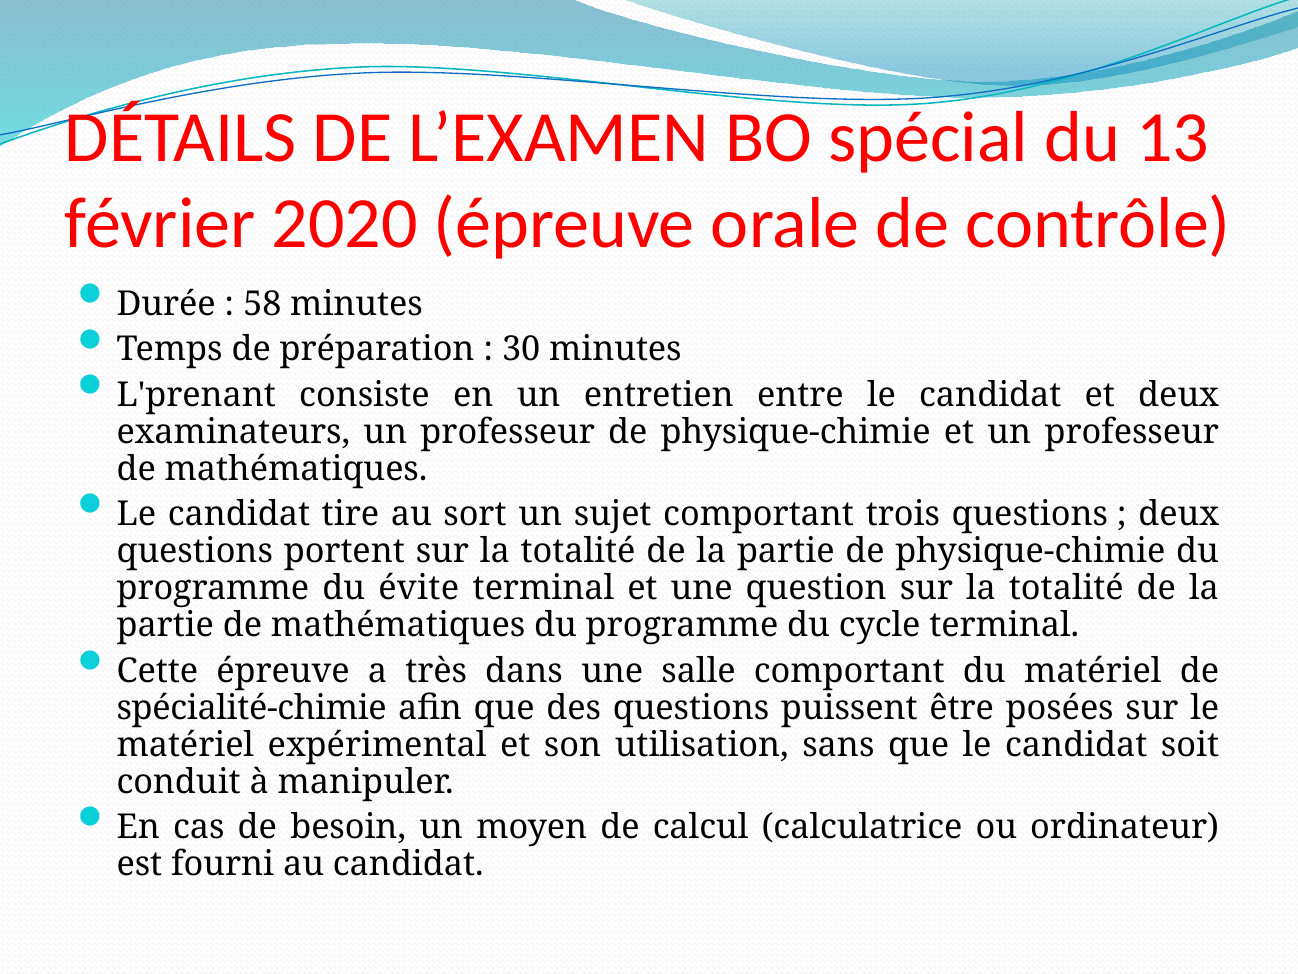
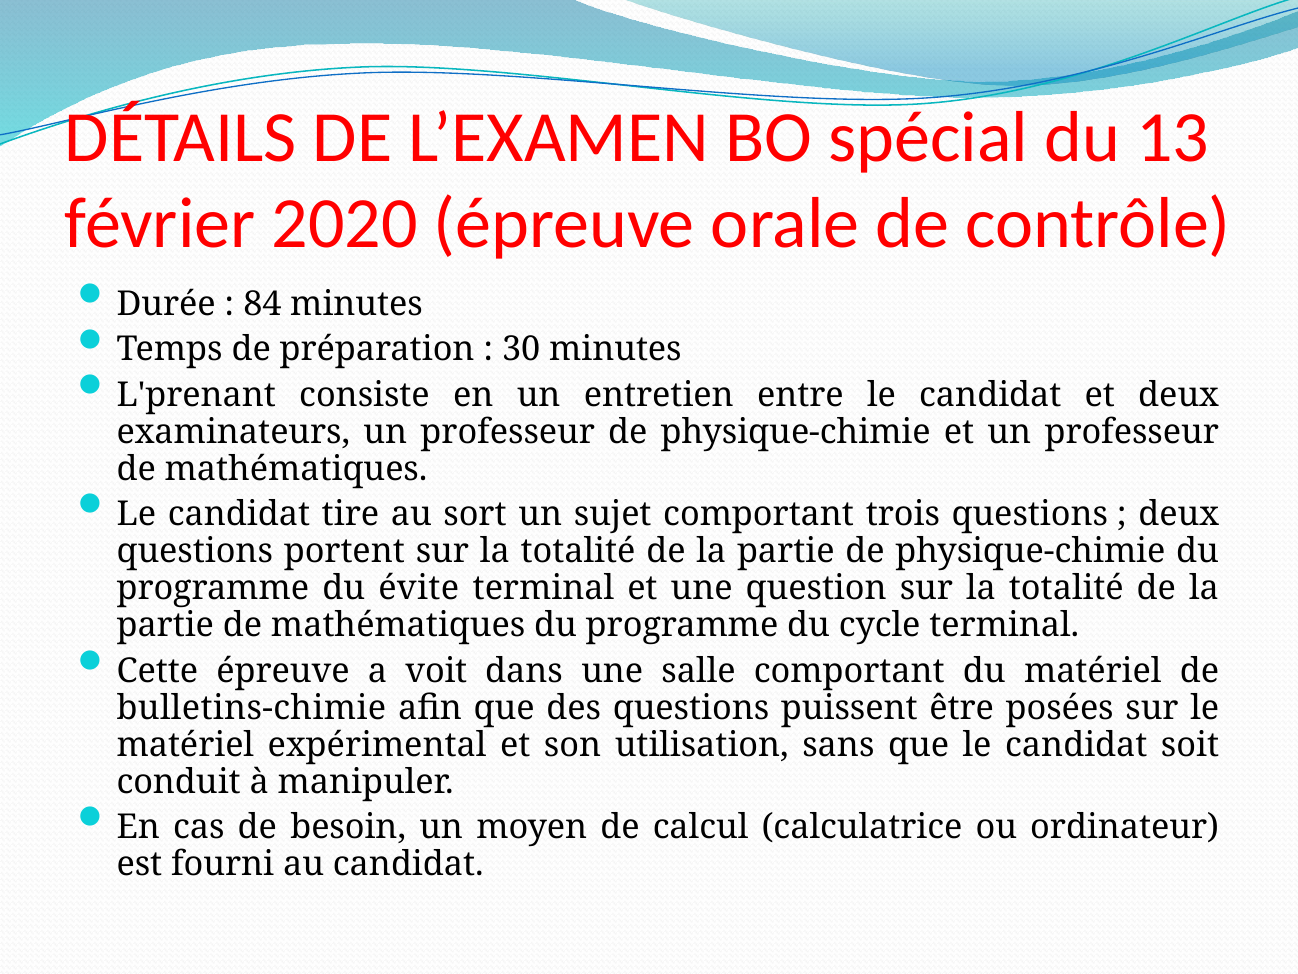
58: 58 -> 84 (262, 304)
très: très -> voit (436, 671)
spécialité-chimie: spécialité-chimie -> bulletins-chimie (251, 708)
